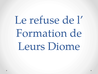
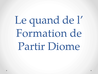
refuse: refuse -> quand (45, 20)
Leurs: Leurs -> Partir (31, 46)
